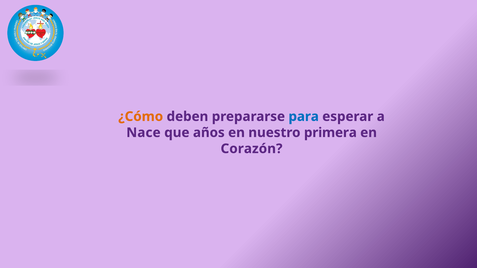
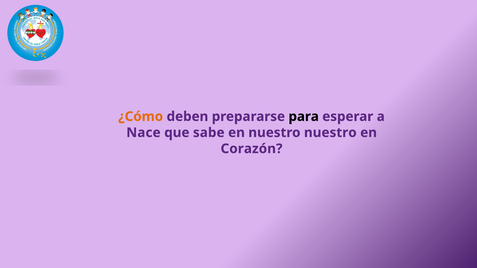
para colour: blue -> black (304, 117)
años: años -> sabe (209, 133)
nuestro primera: primera -> nuestro (330, 133)
